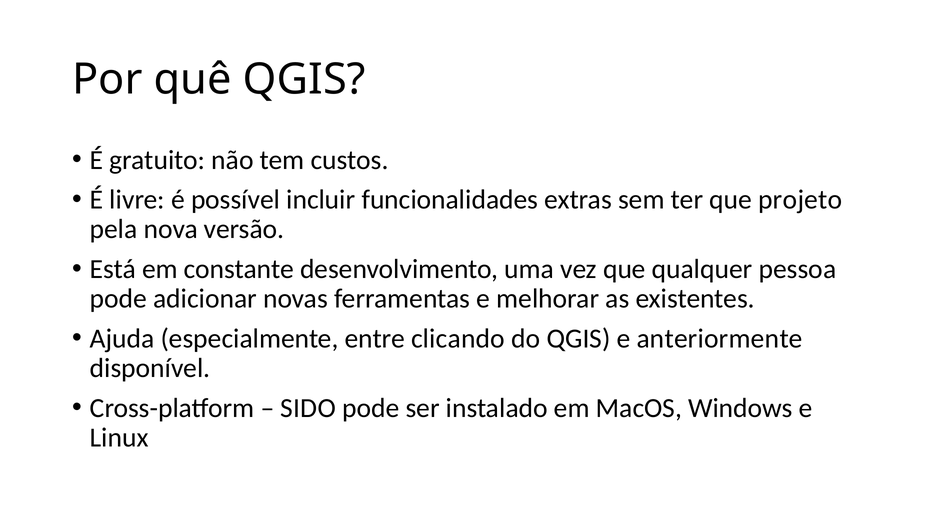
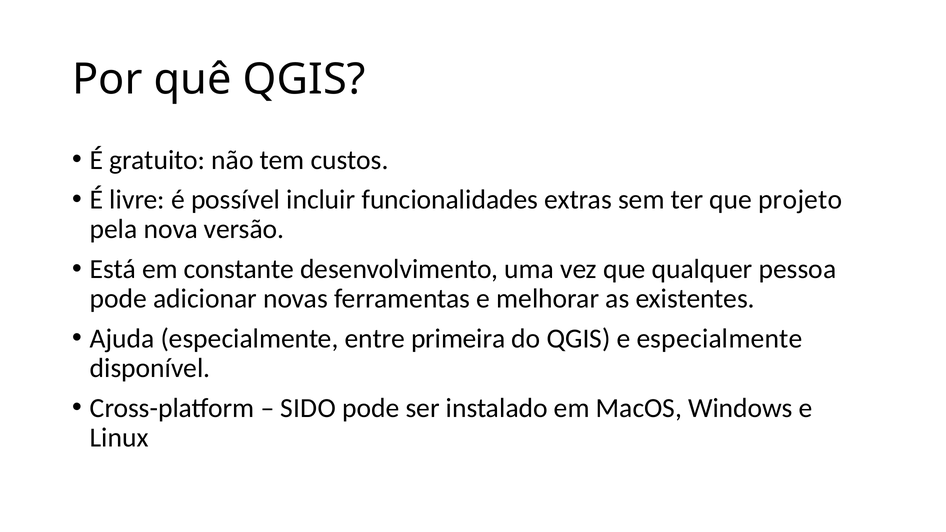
clicando: clicando -> primeira (458, 339)
e anteriormente: anteriormente -> especialmente (720, 339)
